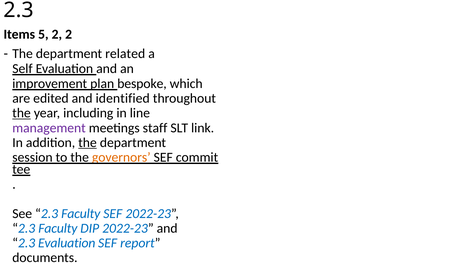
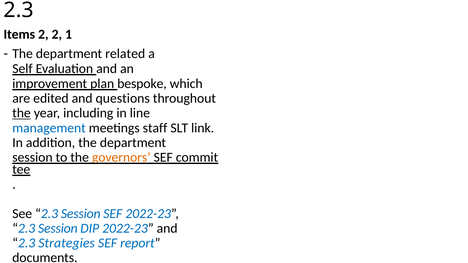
Items 5: 5 -> 2 (43, 34)
2 2: 2 -> 1 (69, 34)
identified: identified -> questions (123, 99)
management colour: purple -> blue (49, 128)
the underline: present -> none (88, 143)
See 2.3 Faculty: Faculty -> Session (81, 214)
Faculty: Faculty -> Session (58, 229)
2.3 Evaluation: Evaluation -> Strategies (67, 243)
